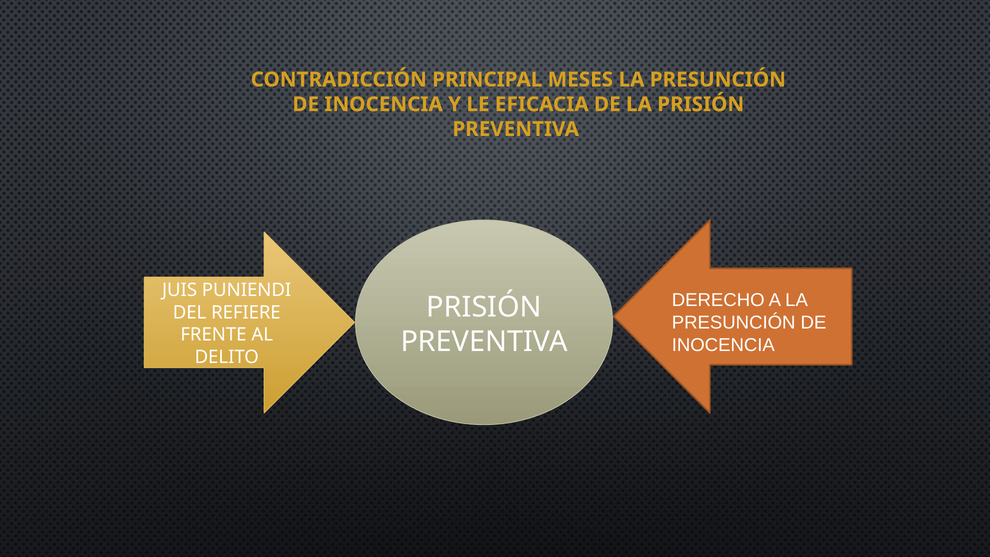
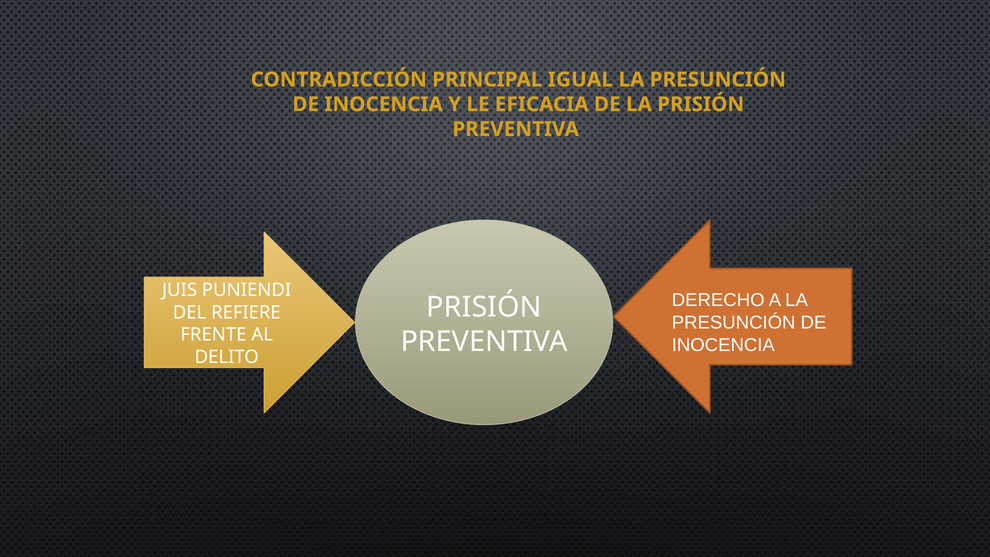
MESES: MESES -> IGUAL (580, 80)
